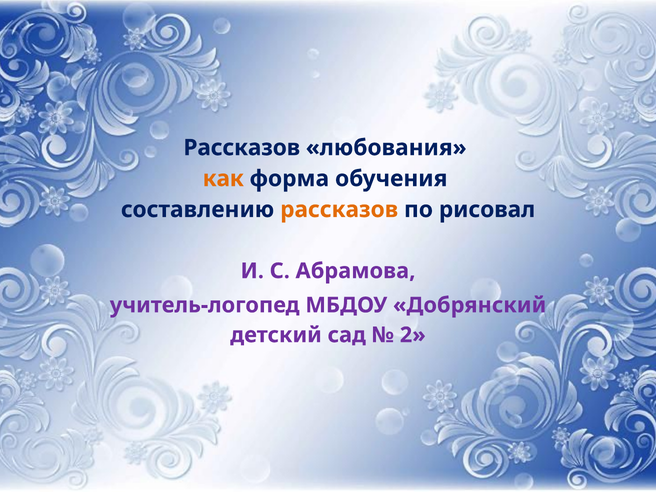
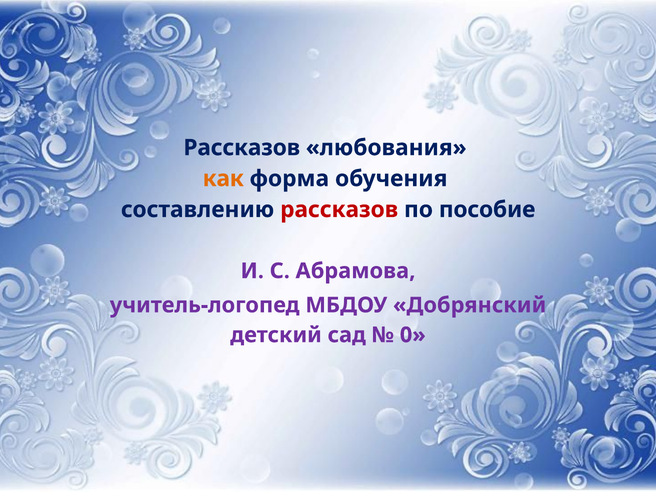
рассказов colour: orange -> red (339, 210)
рисовал: рисовал -> пособие (487, 210)
2: 2 -> 0 (413, 335)
